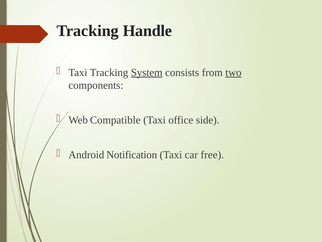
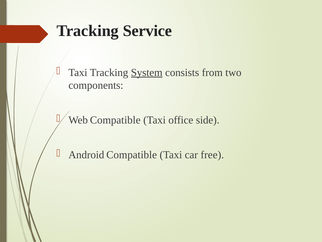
Handle: Handle -> Service (147, 31)
two underline: present -> none (233, 72)
Android Notification: Notification -> Compatible (132, 155)
